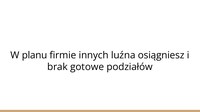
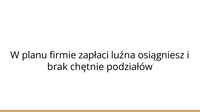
innych: innych -> zapłaci (94, 56)
gotowe: gotowe -> chętnie (87, 67)
